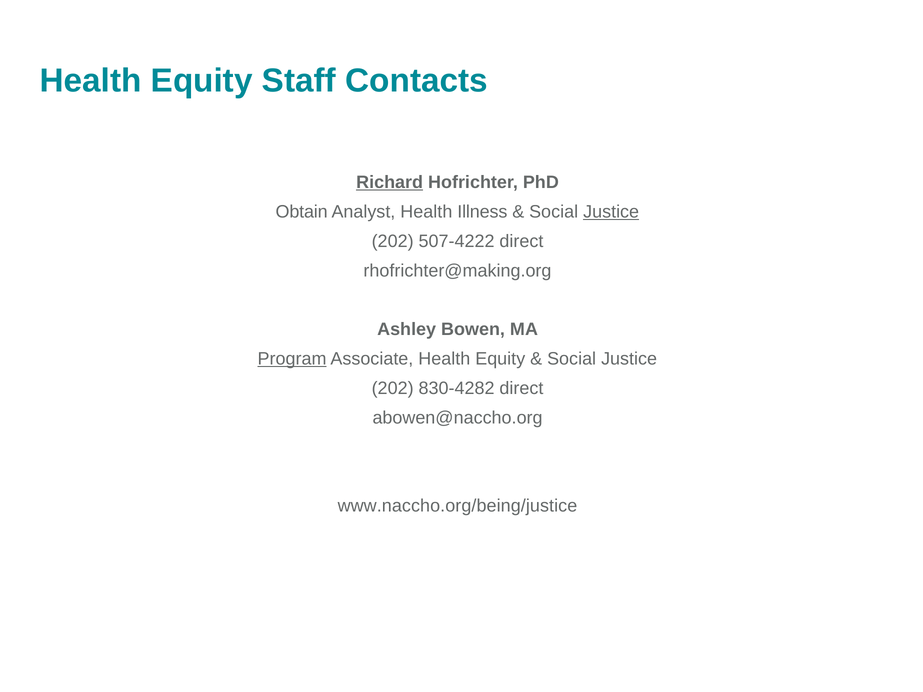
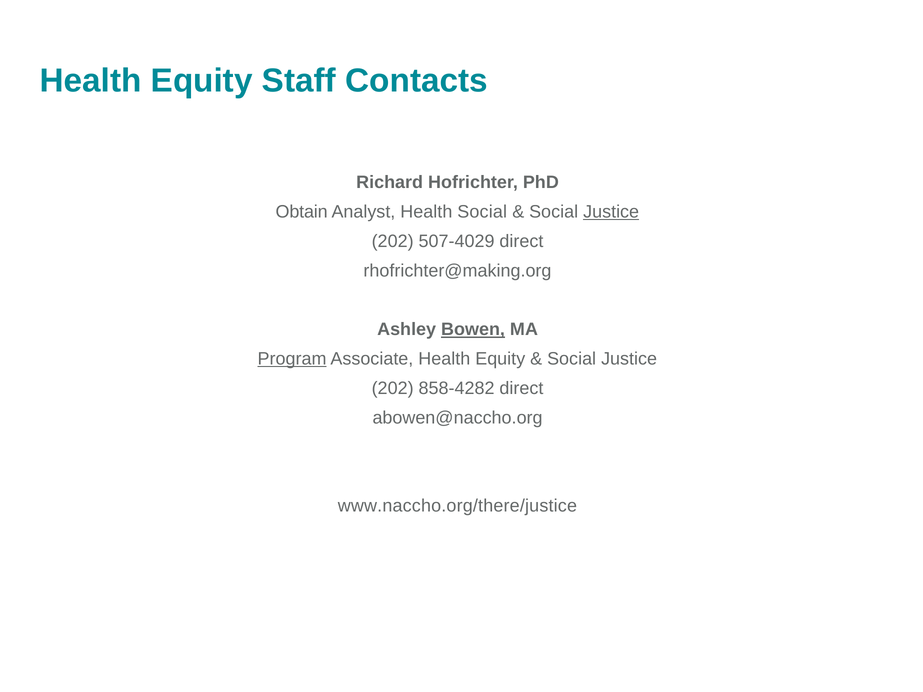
Richard underline: present -> none (390, 182)
Health Illness: Illness -> Social (482, 212)
507-4222: 507-4222 -> 507-4029 (457, 241)
Bowen underline: none -> present (473, 330)
830-4282: 830-4282 -> 858-4282 (457, 388)
www.naccho.org/being/justice: www.naccho.org/being/justice -> www.naccho.org/there/justice (457, 506)
